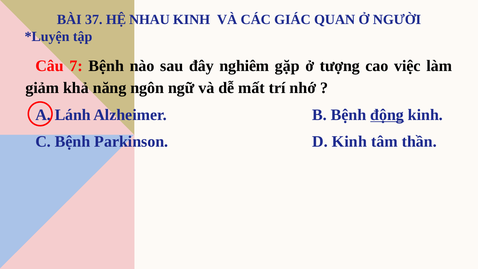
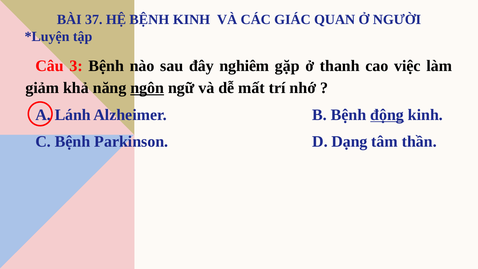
NHAU: NHAU -> BỆNH (149, 20)
7: 7 -> 3 (76, 66)
tượng: tượng -> thanh (340, 66)
ngôn underline: none -> present (147, 88)
D Kinh: Kinh -> Dạng (350, 142)
